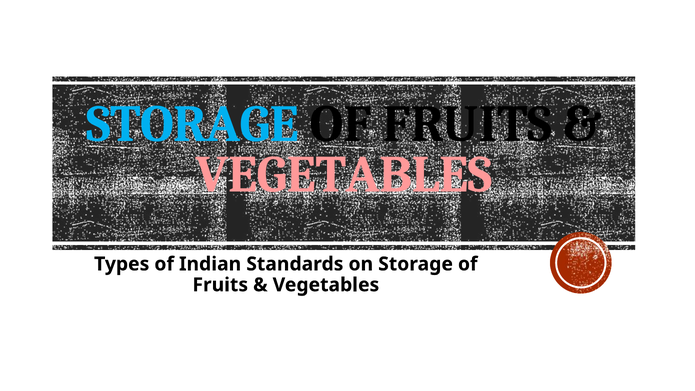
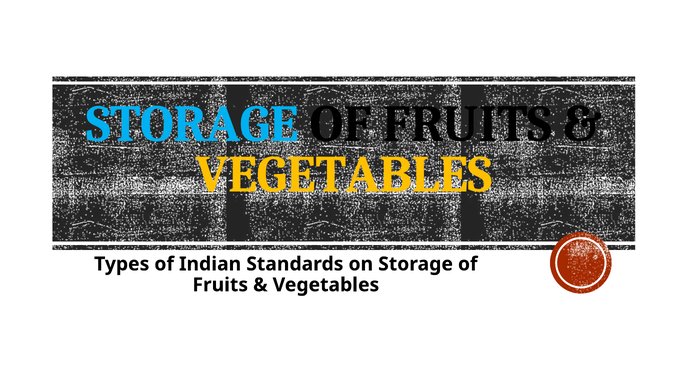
VEGETABLES colour: pink -> yellow (344, 174)
